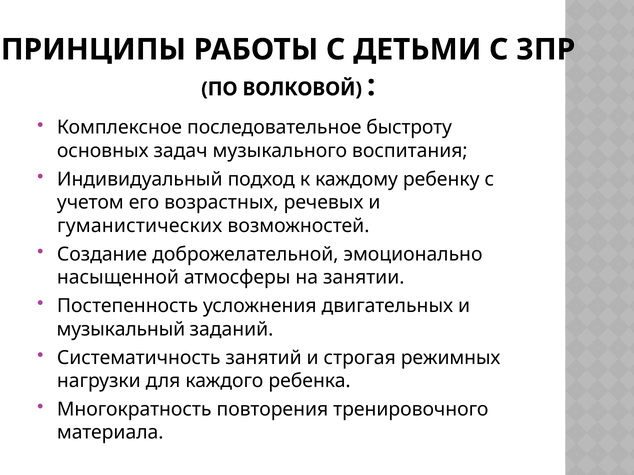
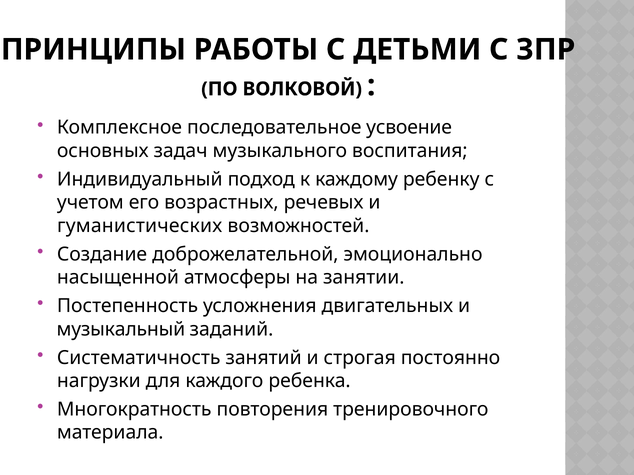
быстроту: быстроту -> усвоение (409, 128)
режимных: режимных -> постоянно (451, 358)
